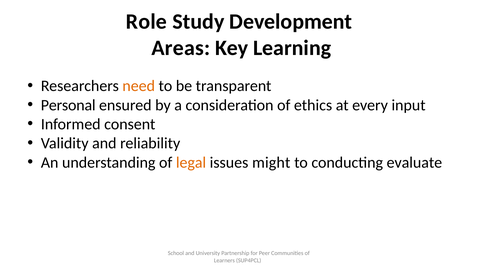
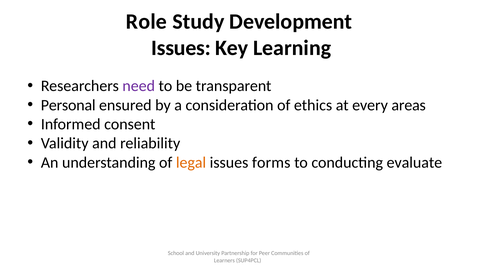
Areas: Areas -> Issues (181, 48)
need colour: orange -> purple (139, 86)
input: input -> areas (409, 105)
might: might -> forms (271, 162)
